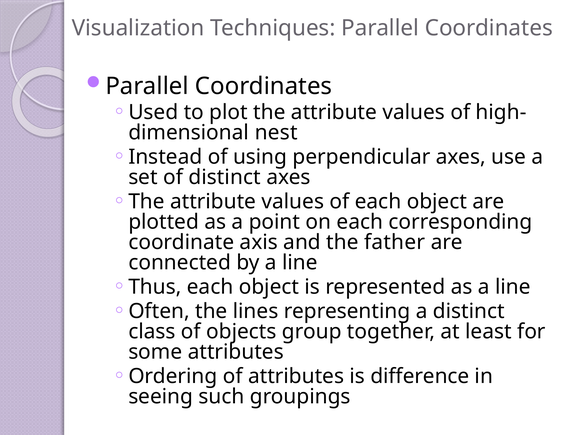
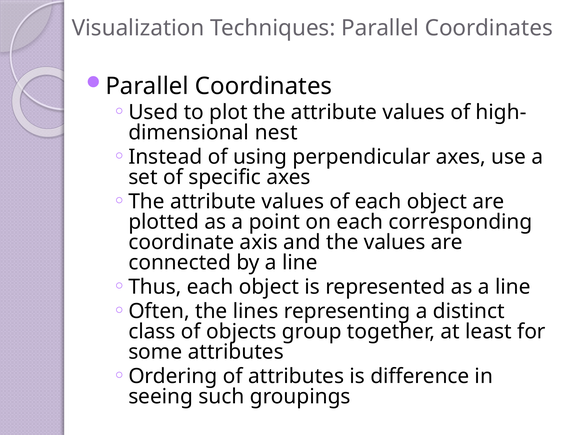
of distinct: distinct -> specific (225, 177)
the father: father -> values (395, 242)
